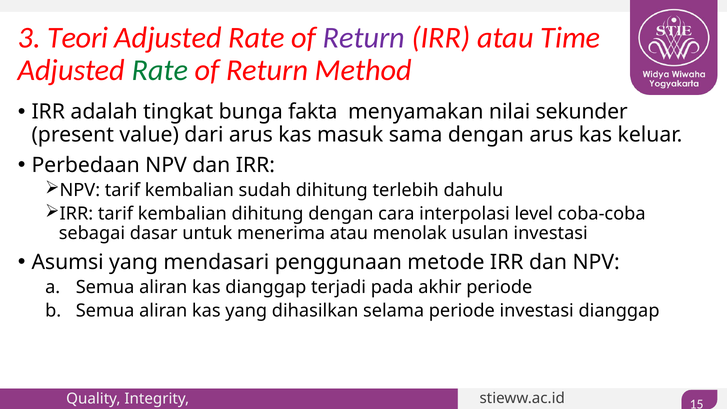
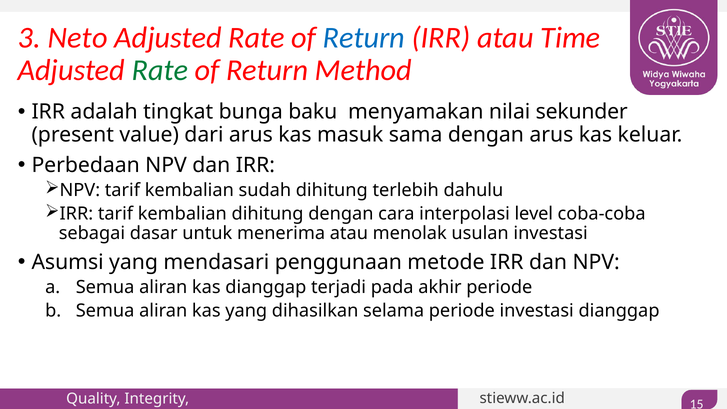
Teori: Teori -> Neto (78, 38)
Return colour: purple -> blue (364, 38)
fakta: fakta -> baku (313, 112)
